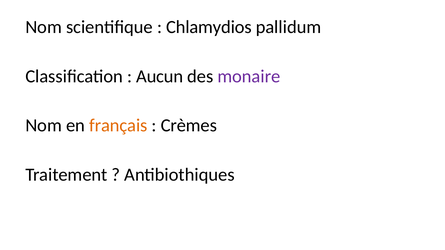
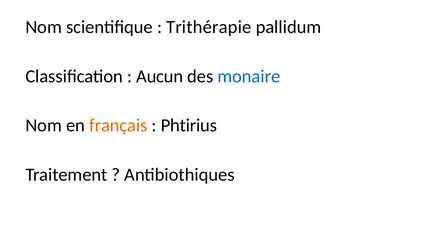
Chlamydios: Chlamydios -> Trithérapie (209, 27)
monaire colour: purple -> blue (249, 76)
Crèmes: Crèmes -> Phtirius (189, 126)
